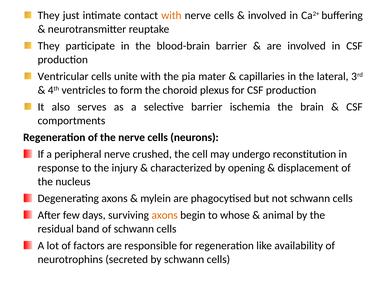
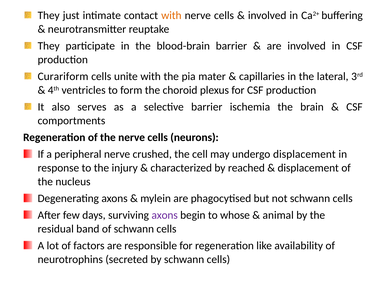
Ventricular: Ventricular -> Curariform (63, 76)
undergo reconstitution: reconstitution -> displacement (304, 154)
opening: opening -> reached (246, 168)
axons colour: orange -> purple (165, 215)
